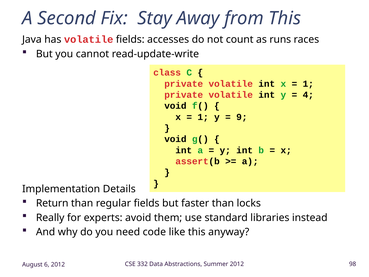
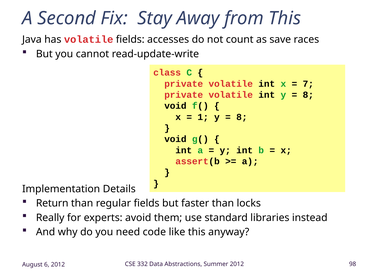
runs: runs -> save (280, 39)
1: 1 -> 7 (308, 84)
4: 4 -> 8 (308, 95)
9: 9 -> 8 (242, 117)
